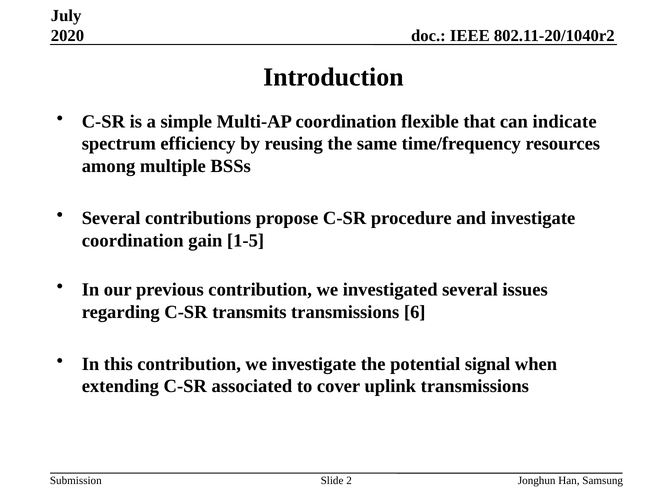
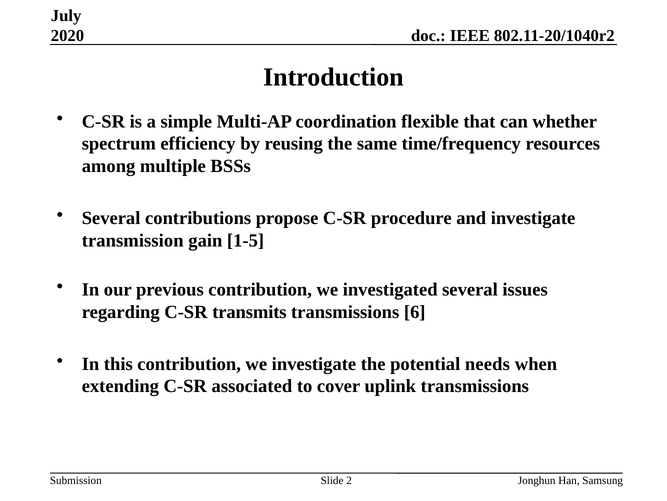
indicate: indicate -> whether (565, 121)
coordination: coordination -> transmission (133, 240)
signal: signal -> needs (487, 363)
